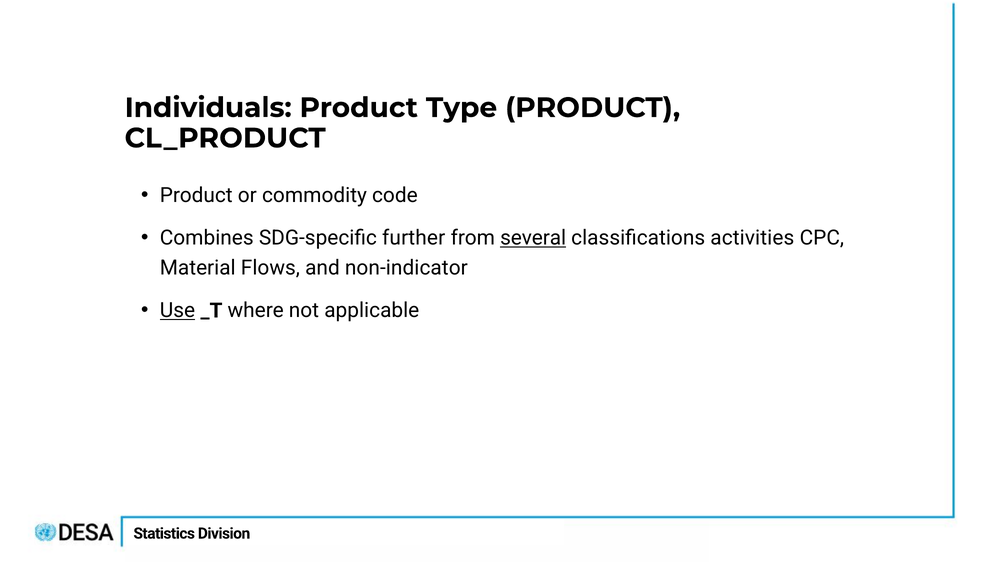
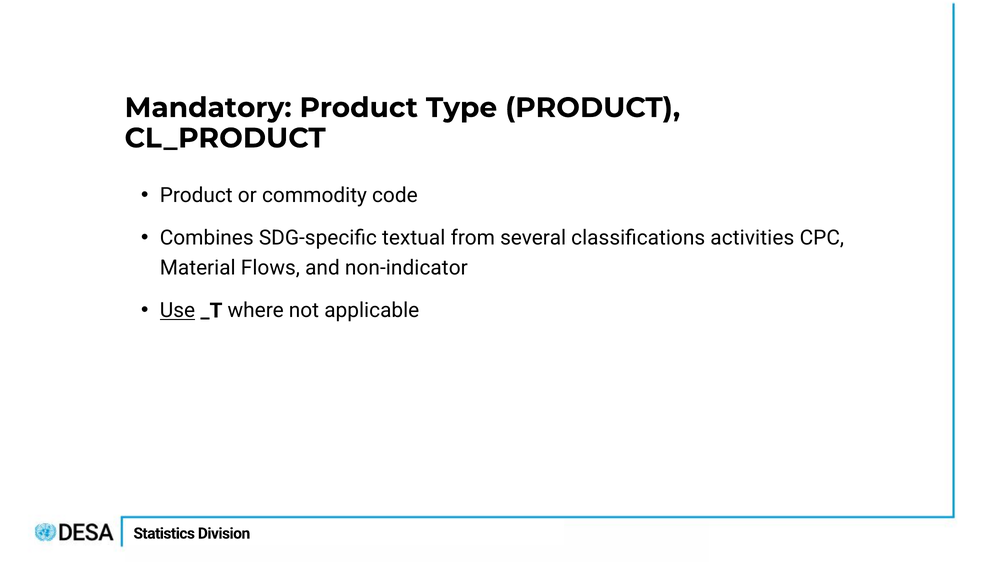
Individuals: Individuals -> Mandatory (208, 108)
further: further -> textual (414, 238)
several underline: present -> none (533, 238)
